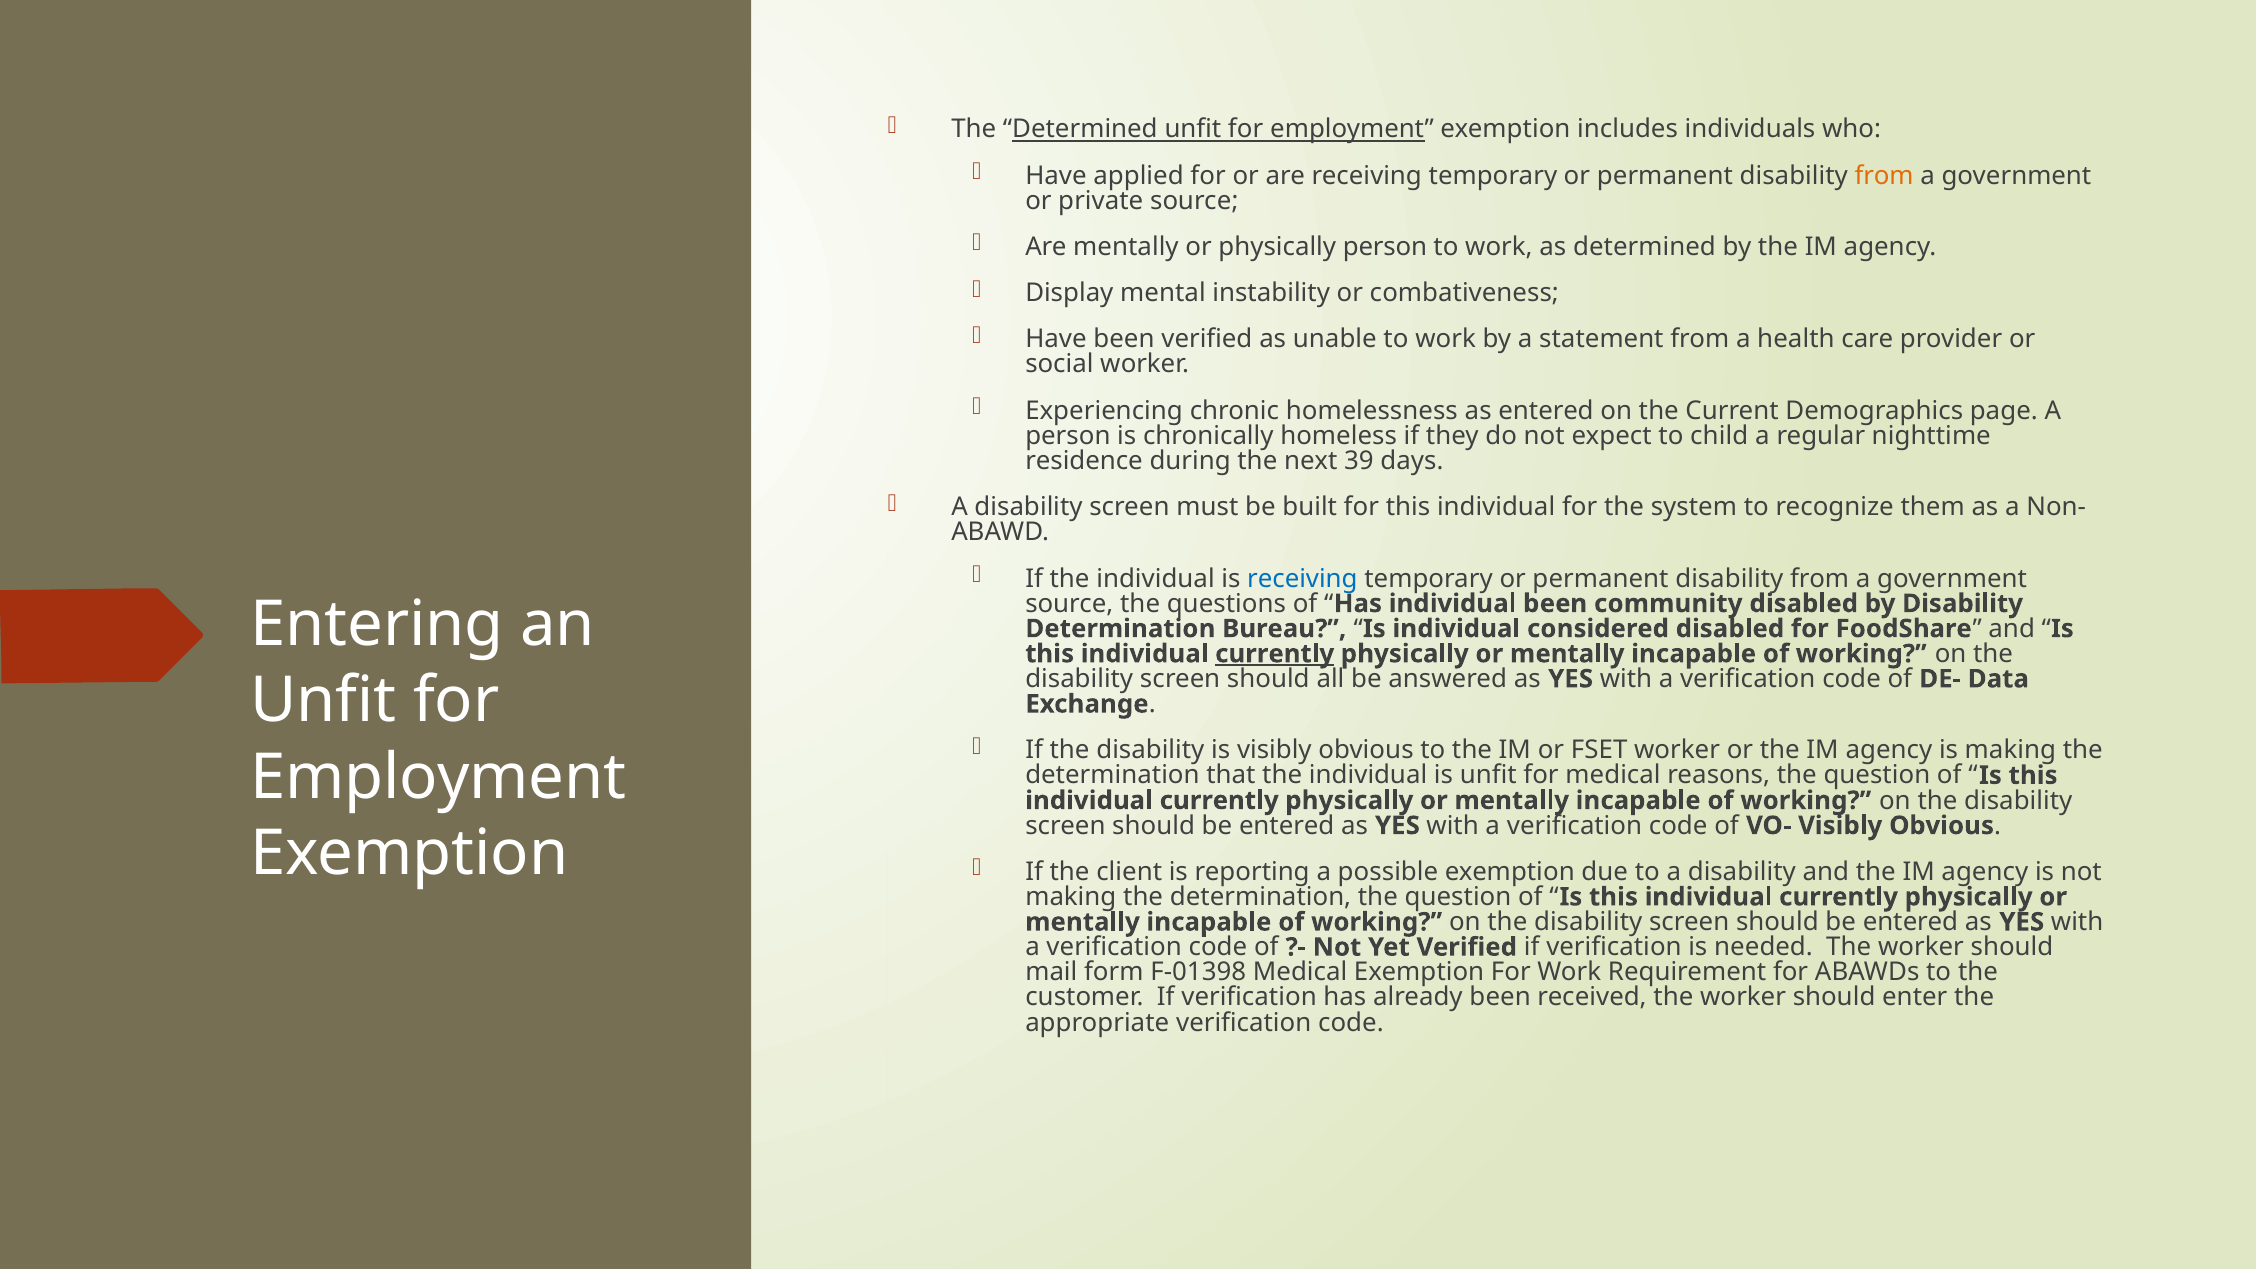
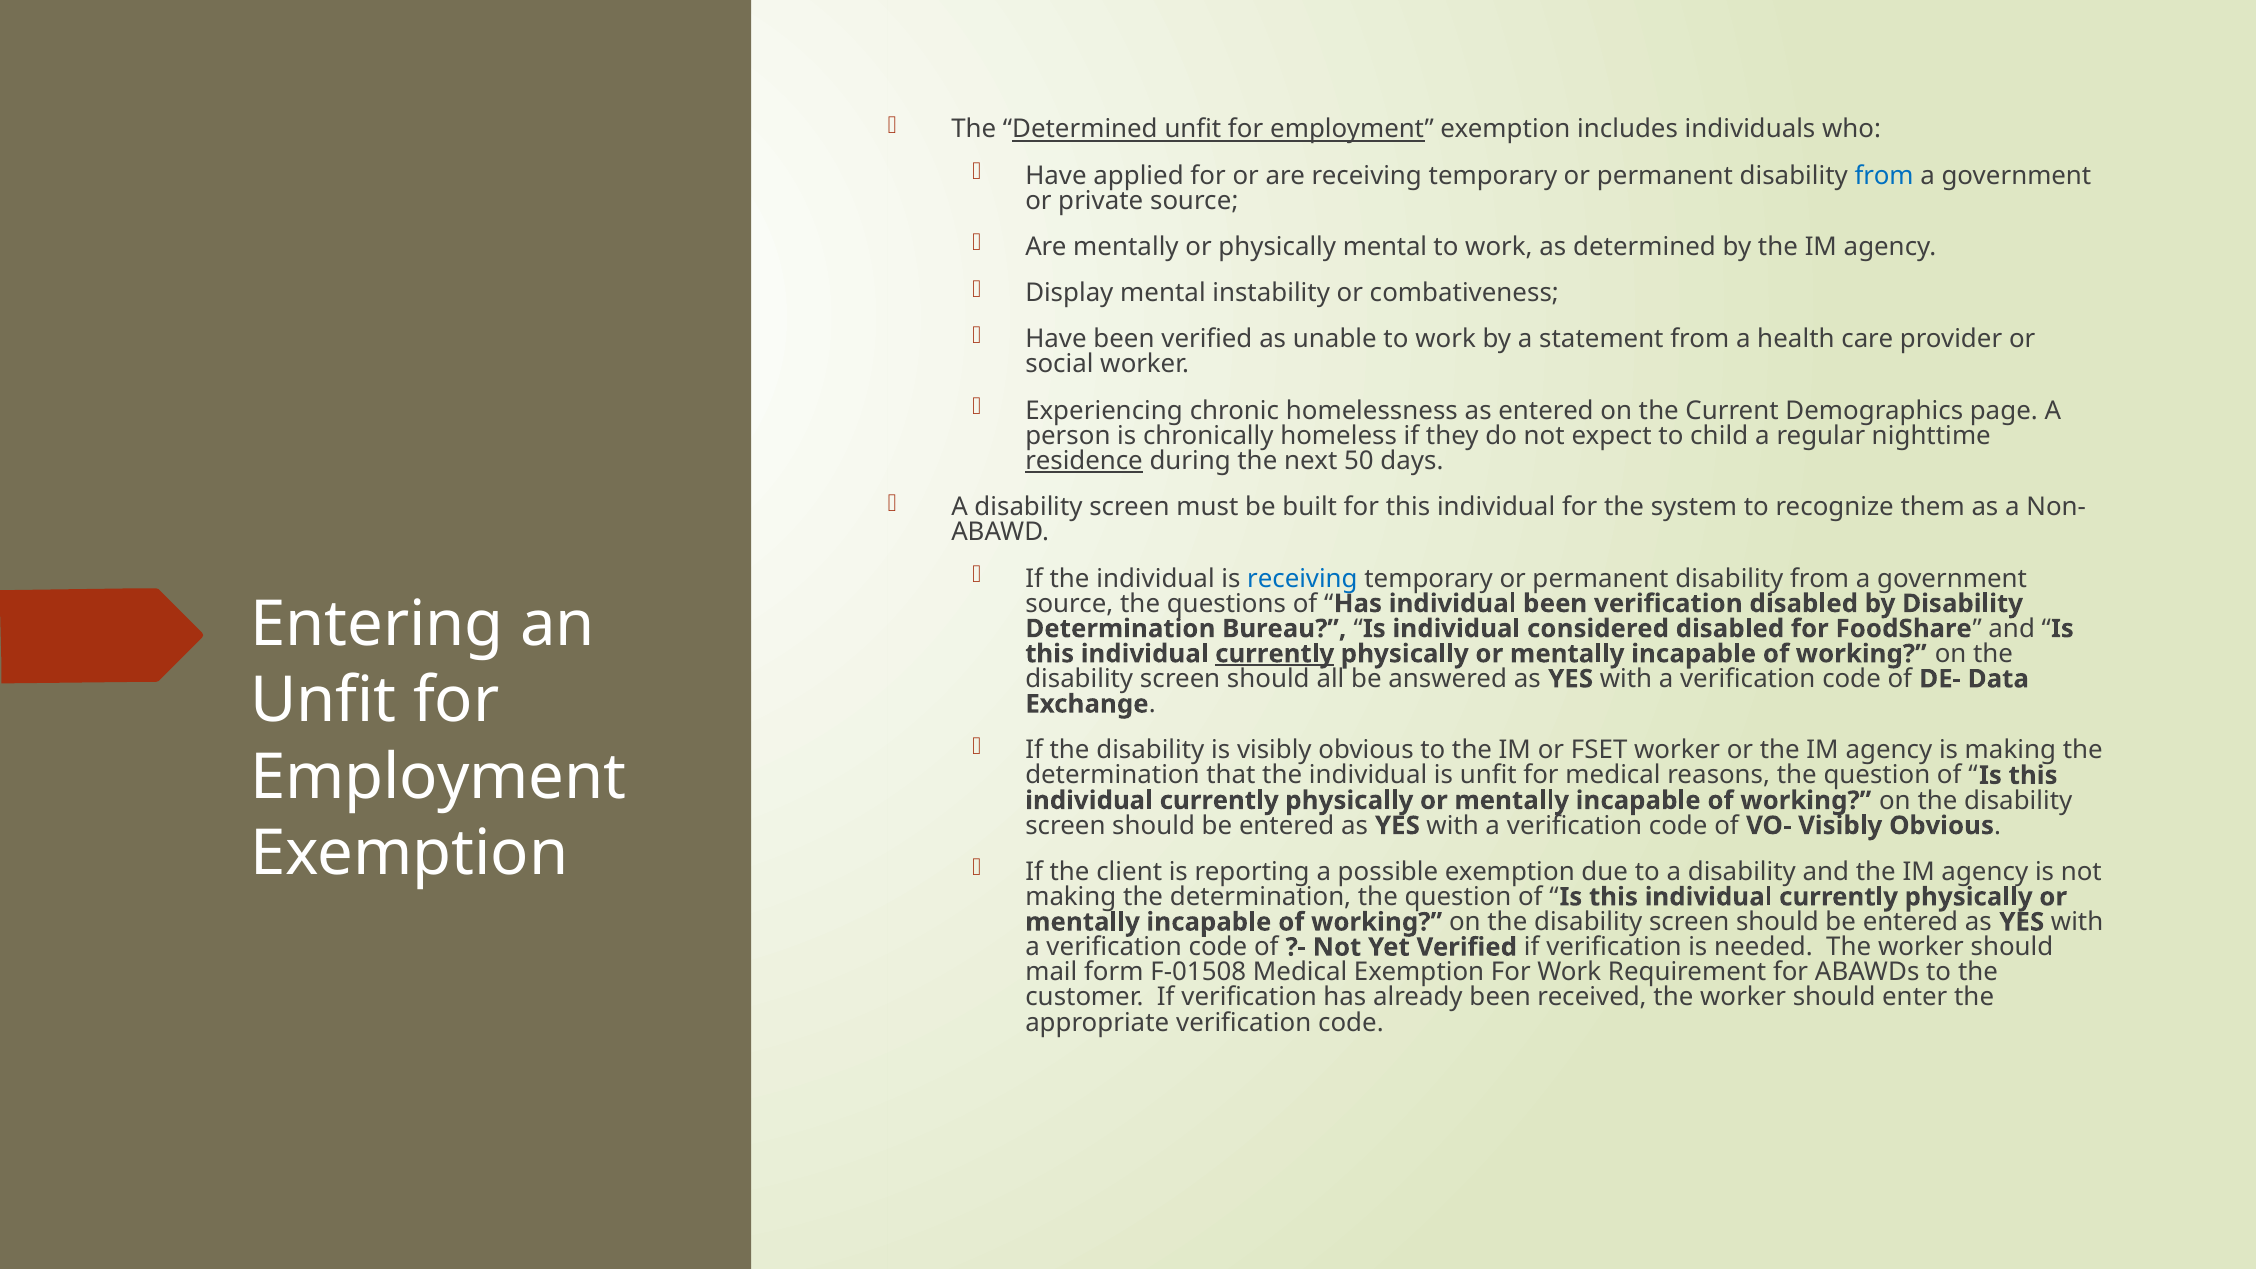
from colour: orange -> blue (1884, 176)
physically person: person -> mental (1385, 247)
residence underline: none -> present (1084, 461)
39: 39 -> 50 (1359, 461)
been community: community -> verification (1668, 604)
F-01398: F-01398 -> F-01508 (1198, 972)
